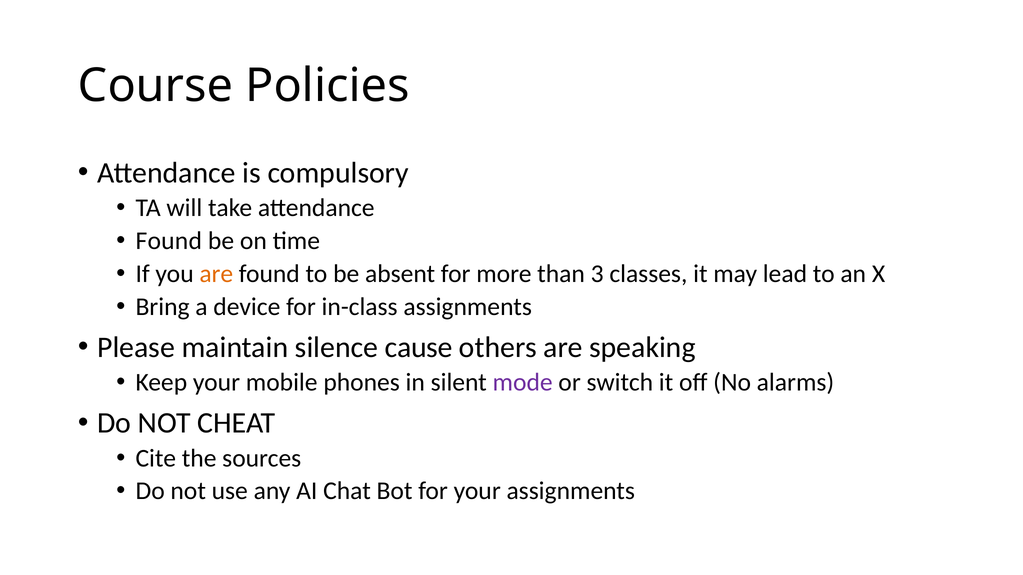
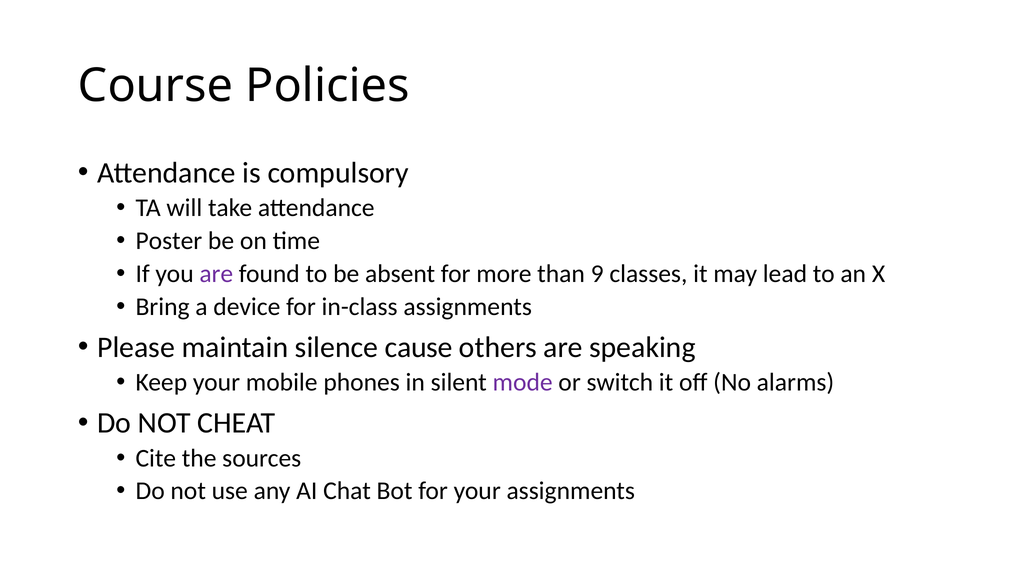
Found: Found -> Poster (169, 241)
are colour: orange -> purple (216, 274)
3: 3 -> 9 (597, 274)
